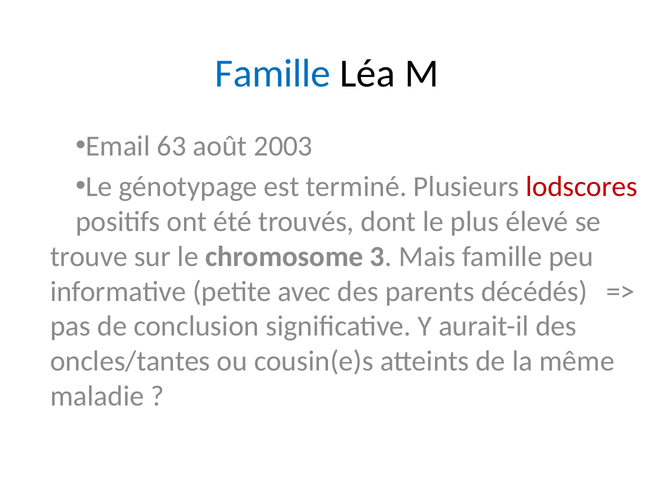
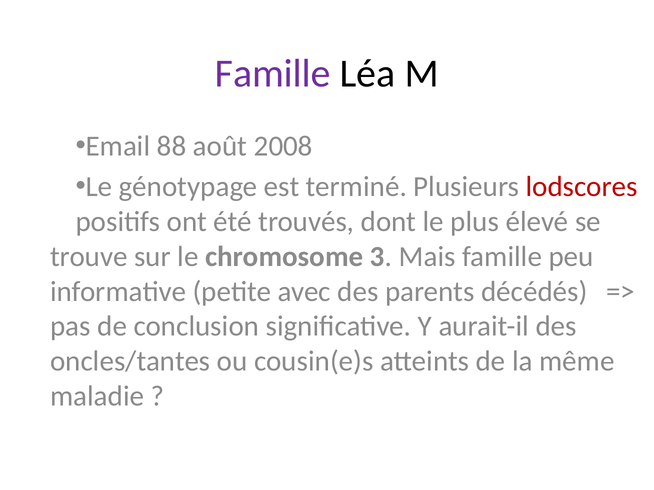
Famille colour: blue -> purple (273, 74)
63: 63 -> 88 (172, 146)
2003: 2003 -> 2008 (283, 146)
